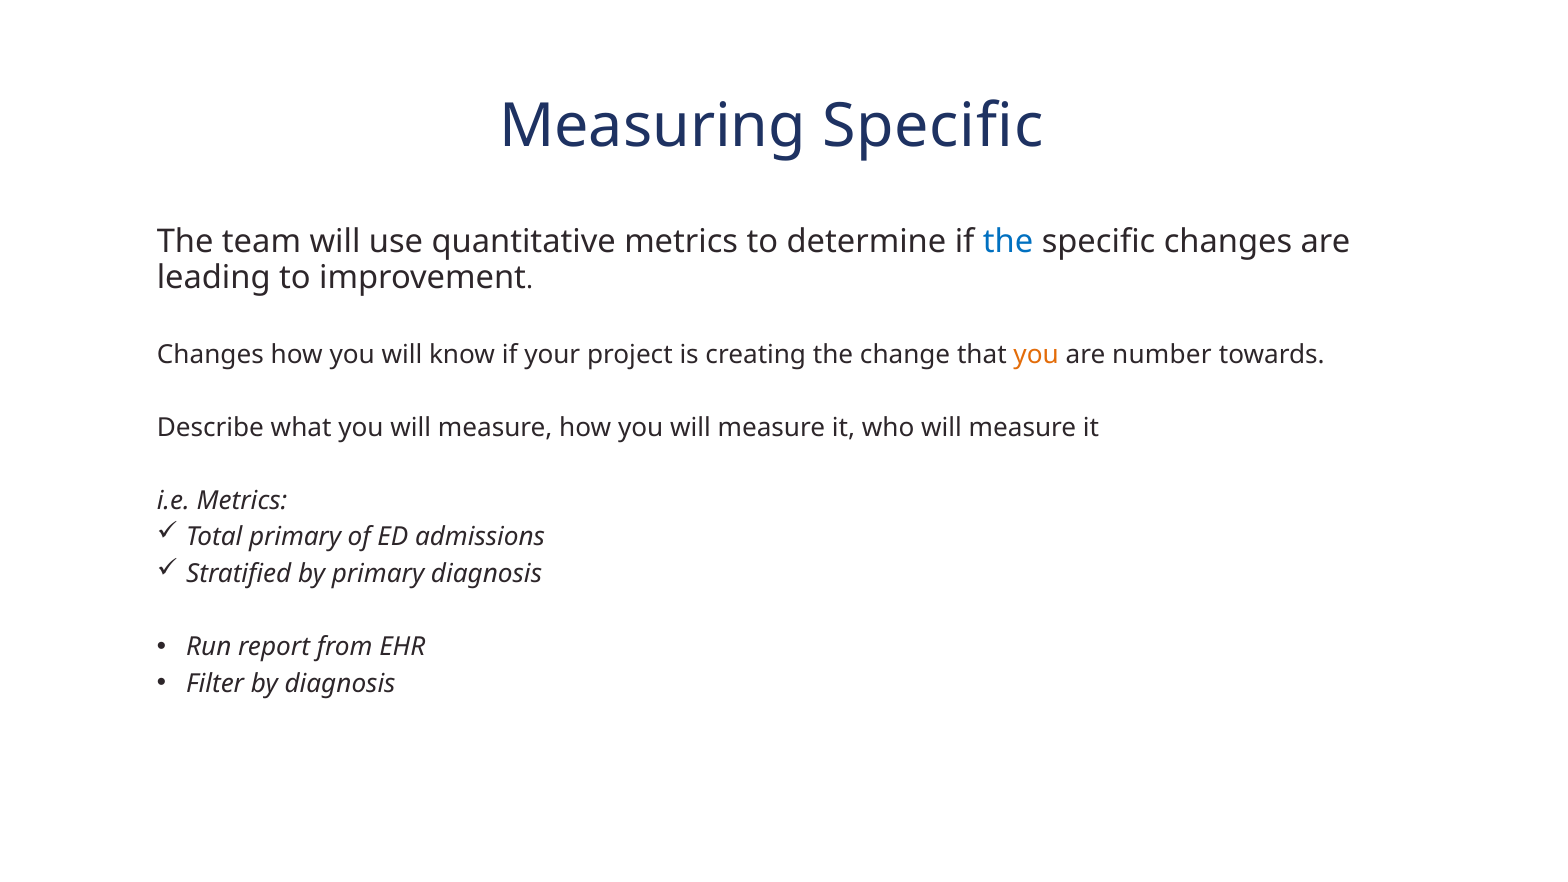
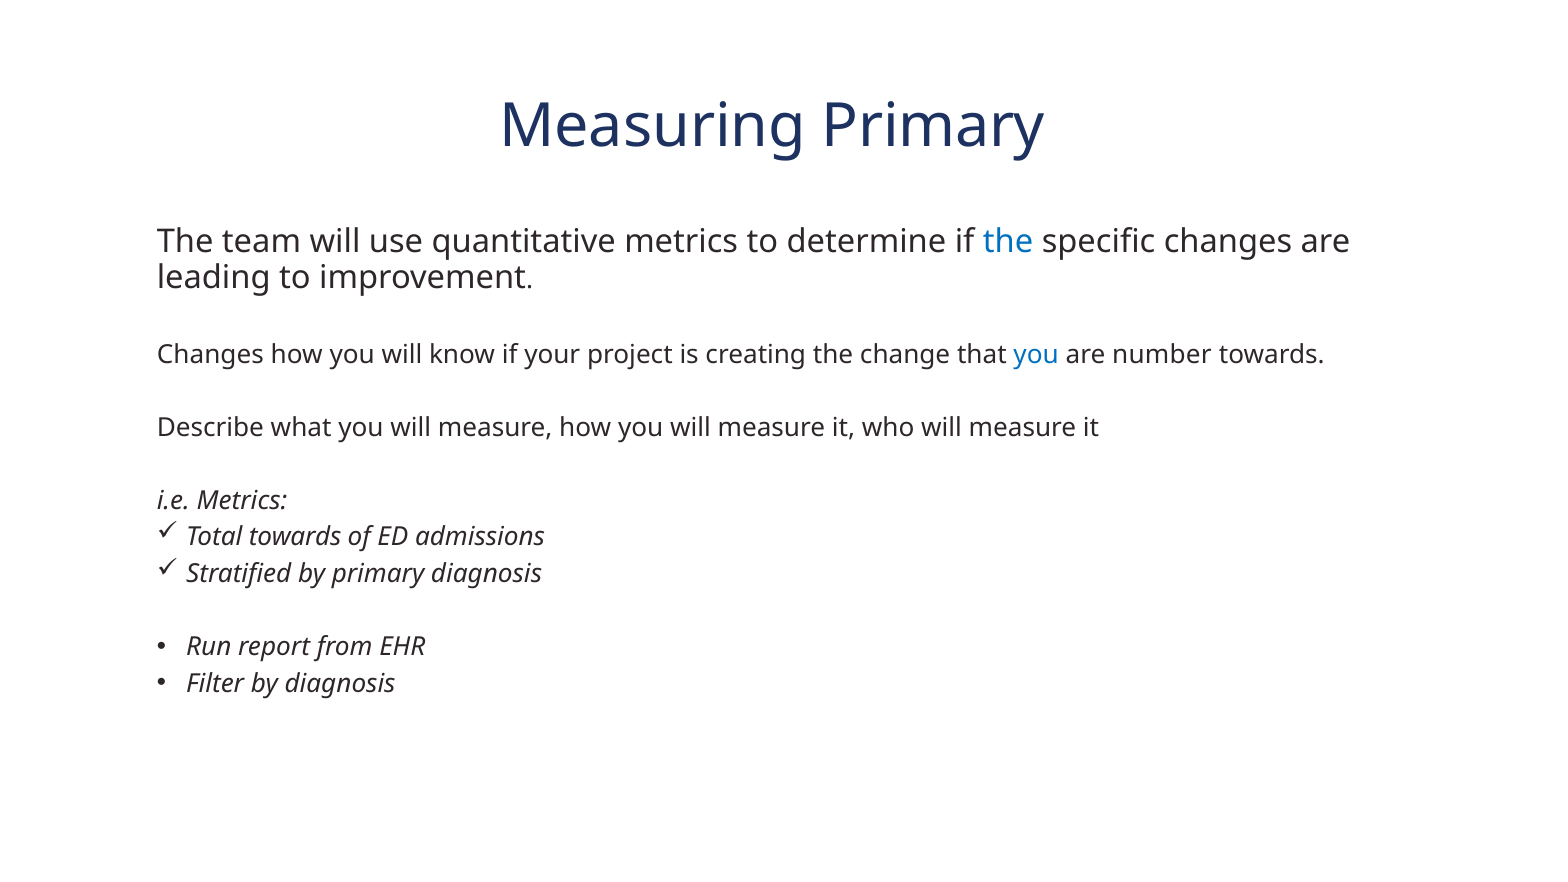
Measuring Specific: Specific -> Primary (933, 126)
you colour: orange -> blue (1036, 354)
Total primary: primary -> towards (295, 537)
